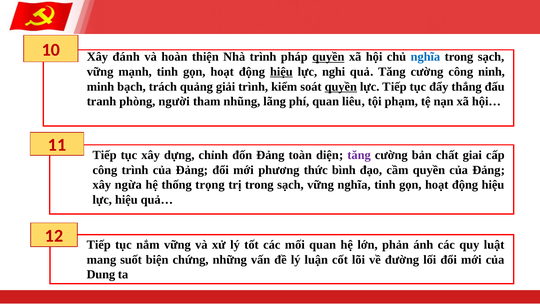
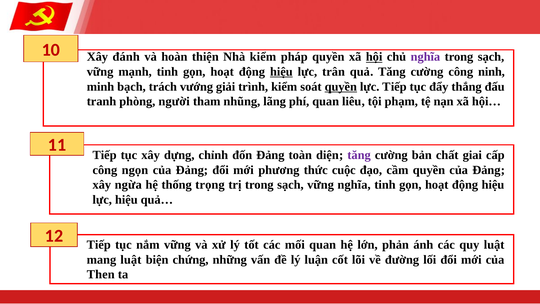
Nhà trình: trình -> kiểm (263, 57)
quyền underline: present -> none (328, 57)
hội underline: none -> present (374, 57)
nghĩa colour: blue -> purple (425, 57)
nghi: nghi -> trân (334, 72)
quảng: quảng -> vướng (196, 87)
công trình: trình -> ngọn (135, 170)
bình: bình -> cuộc (344, 170)
mang suốt: suốt -> luật (131, 259)
Dung: Dung -> Then (101, 274)
